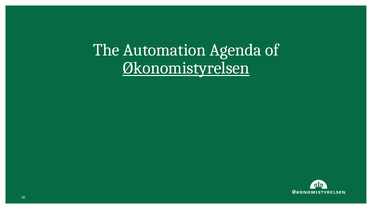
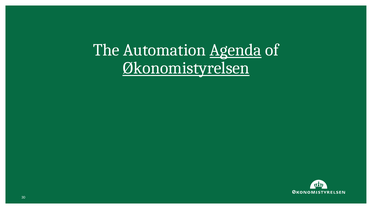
Agenda underline: none -> present (236, 50)
